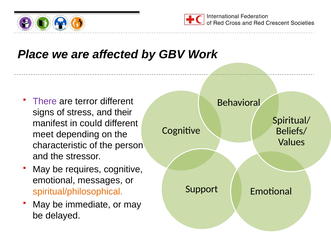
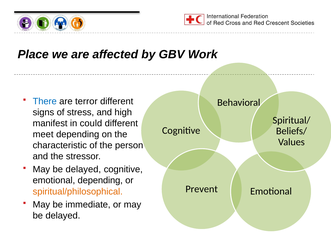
There colour: purple -> blue (45, 101)
their: their -> high (123, 112)
requires: requires -> delayed (83, 170)
emotional messages: messages -> depending (100, 181)
Support: Support -> Prevent (202, 189)
